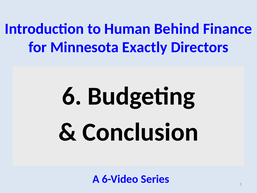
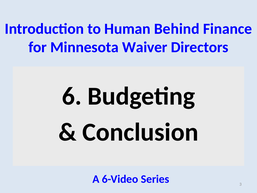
Exactly: Exactly -> Waiver (145, 47)
